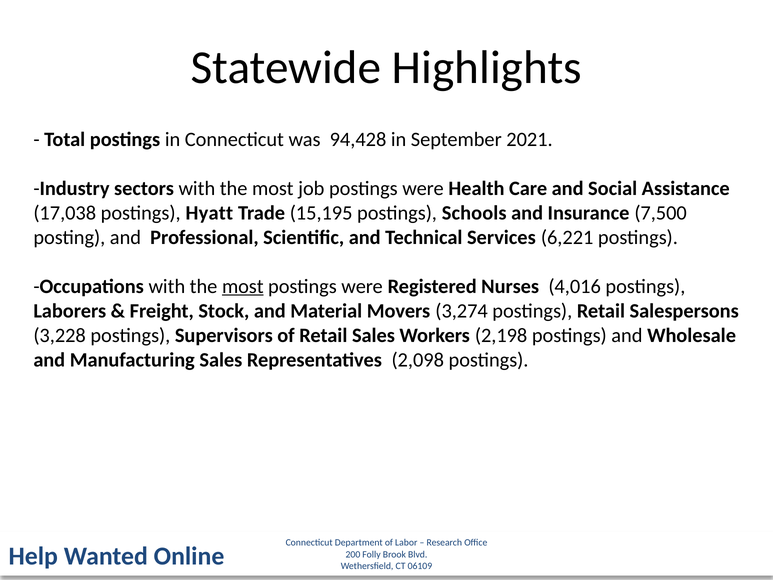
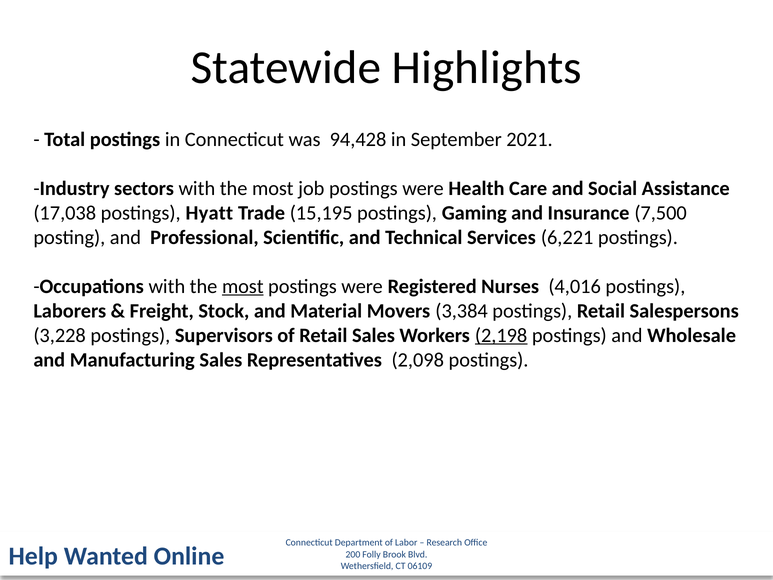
Schools: Schools -> Gaming (474, 213)
3,274: 3,274 -> 3,384 (462, 311)
2,198 underline: none -> present (501, 335)
